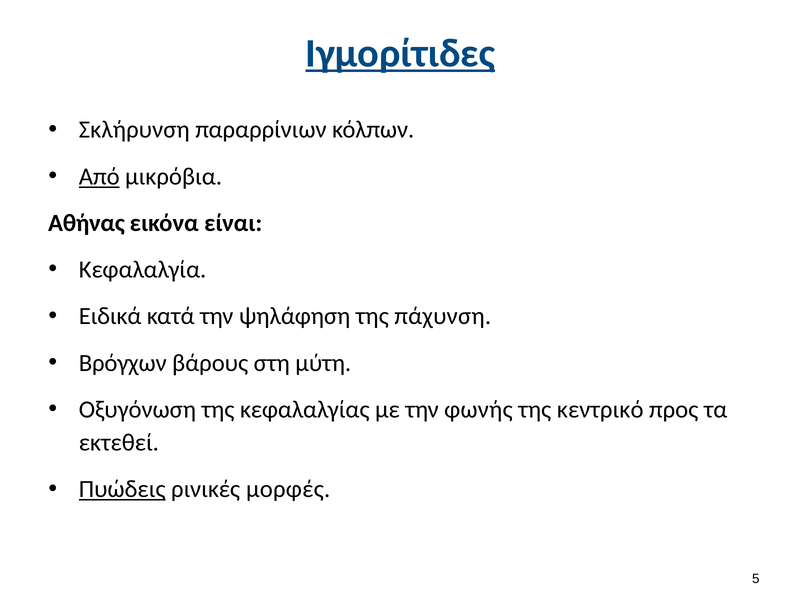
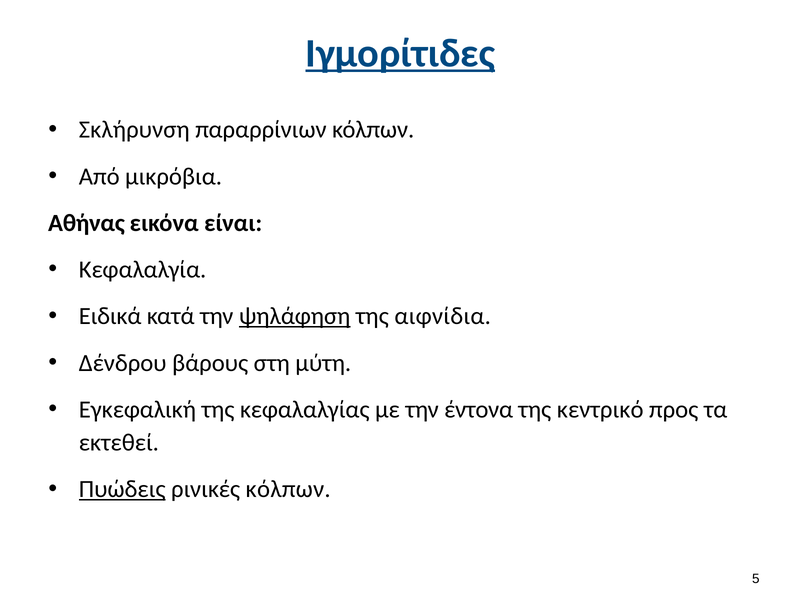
Από underline: present -> none (99, 176)
ψηλάφηση underline: none -> present (295, 316)
πάχυνση: πάχυνση -> αιφνίδια (443, 316)
Βρόγχων: Βρόγχων -> Δένδρου (123, 363)
Οξυγόνωση: Οξυγόνωση -> Εγκεφαλική (137, 409)
φωνής: φωνής -> έντονα (479, 409)
ρινικές μορφές: μορφές -> κόλπων (288, 489)
